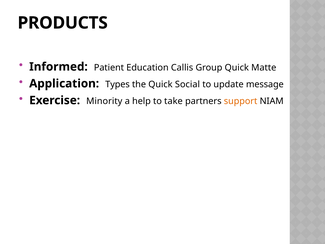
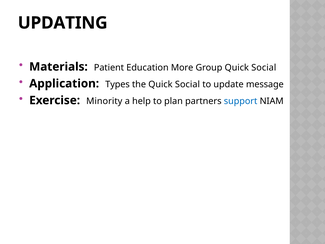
PRODUCTS: PRODUCTS -> UPDATING (63, 23)
Informed: Informed -> Materials (58, 67)
Callis: Callis -> More (182, 68)
Group Quick Matte: Matte -> Social (264, 68)
take: take -> plan (173, 101)
support colour: orange -> blue (241, 101)
